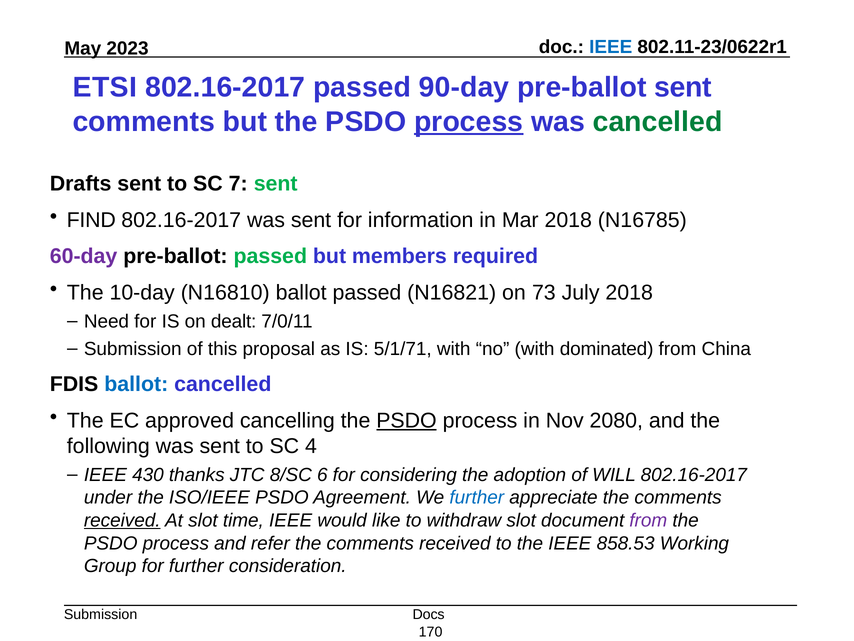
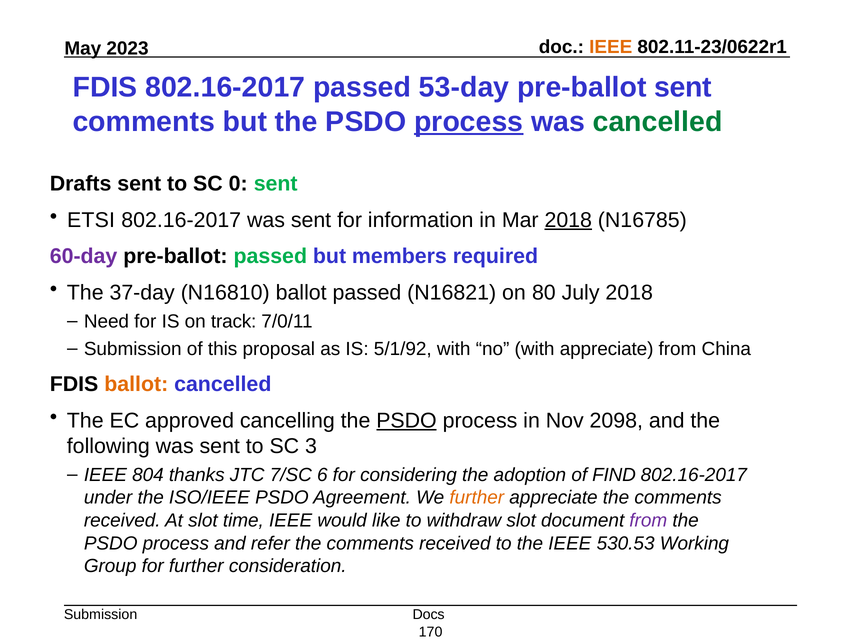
IEEE colour: blue -> orange (611, 47)
ETSI: ETSI -> FDIS (105, 87)
90-day: 90-day -> 53-day (464, 87)
7: 7 -> 0 (238, 184)
FIND: FIND -> ETSI (91, 220)
2018 underline: none -> present (568, 220)
10-day: 10-day -> 37-day (142, 293)
73: 73 -> 80 (544, 293)
dealt: dealt -> track (234, 321)
5/1/71: 5/1/71 -> 5/1/92 (403, 349)
with dominated: dominated -> appreciate (607, 349)
ballot colour: blue -> orange (136, 384)
2080: 2080 -> 2098 (616, 420)
4: 4 -> 3 (311, 446)
430: 430 -> 804 (148, 475)
8/SC: 8/SC -> 7/SC (291, 475)
WILL: WILL -> FIND (614, 475)
further colour: blue -> orange (477, 497)
received underline: present -> none (122, 520)
858.53: 858.53 -> 530.53 (626, 543)
